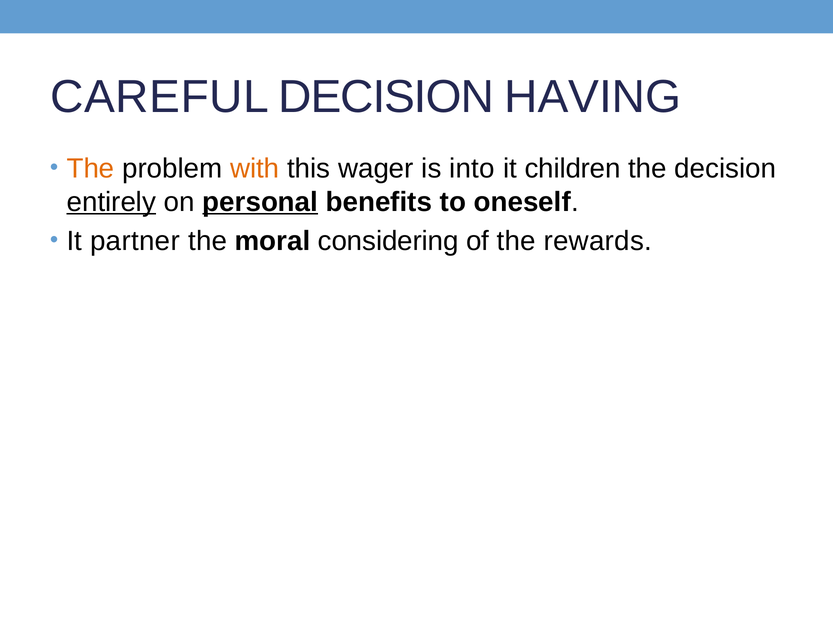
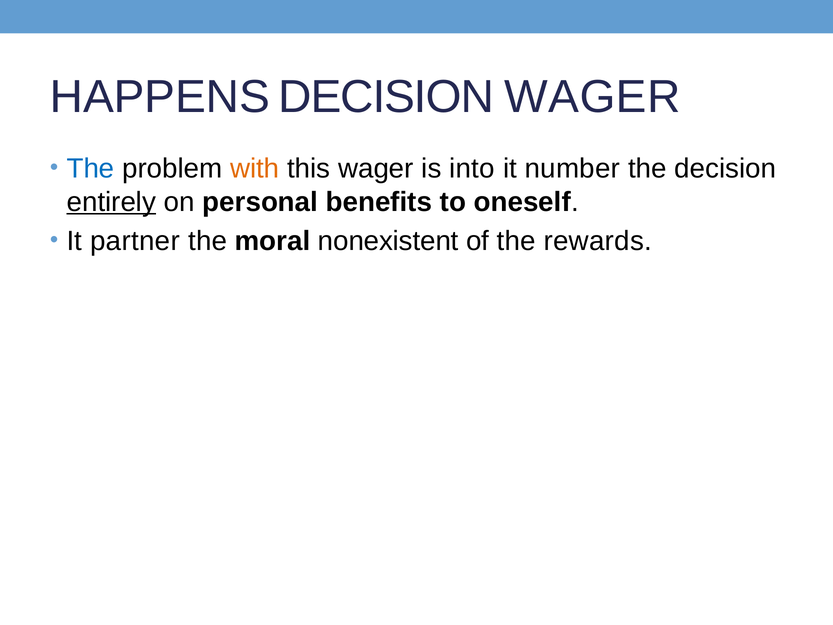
CAREFUL: CAREFUL -> HAPPENS (160, 97)
DECISION HAVING: HAVING -> WAGER (592, 97)
The colour: orange -> blue (91, 169)
children: children -> number (572, 169)
personal underline: present -> none (260, 202)
considering: considering -> nonexistent (388, 241)
